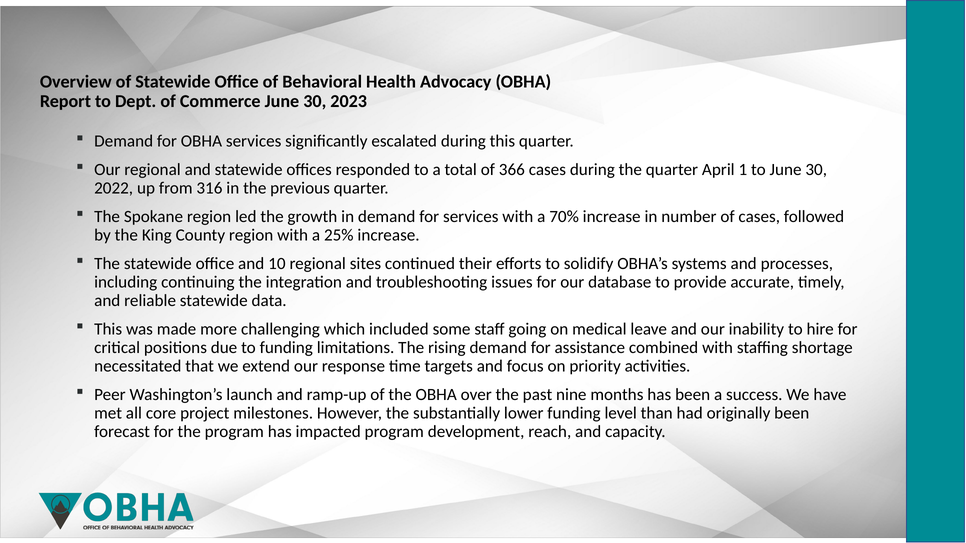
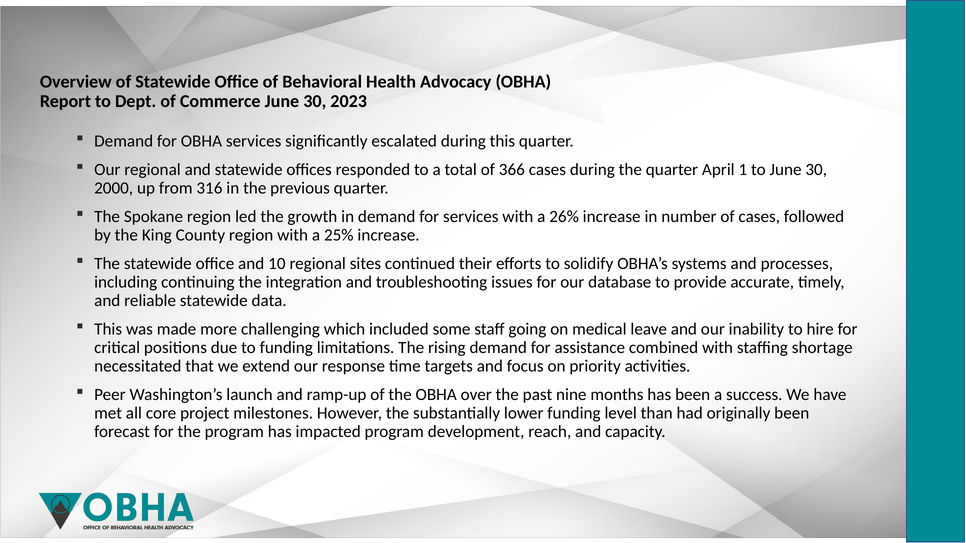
2022: 2022 -> 2000 (114, 188)
70%: 70% -> 26% (564, 217)
